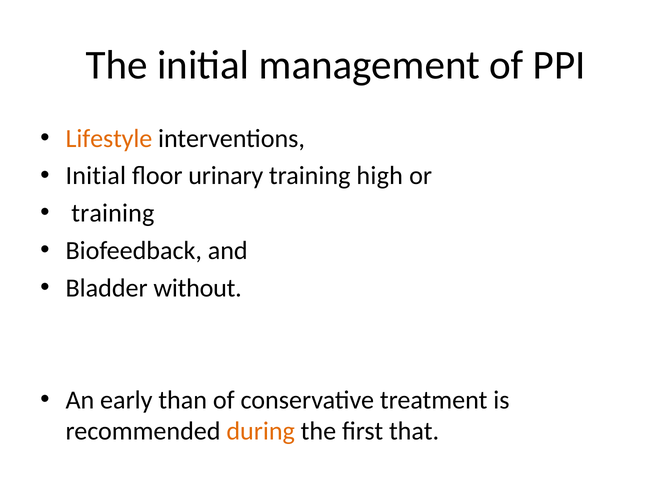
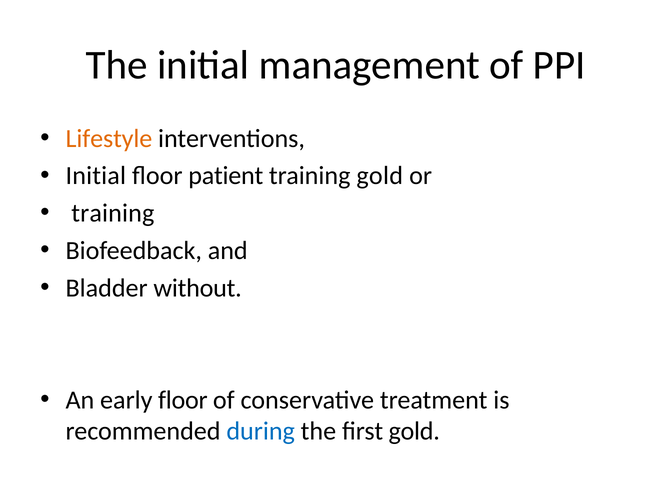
urinary: urinary -> patient (226, 176)
training high: high -> gold (380, 176)
early than: than -> floor (183, 400)
during colour: orange -> blue (261, 431)
first that: that -> gold (414, 431)
